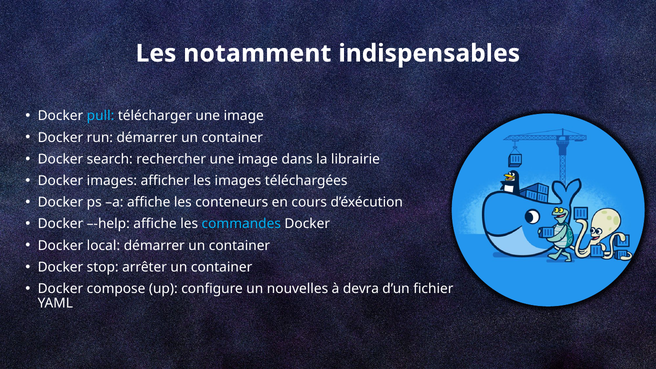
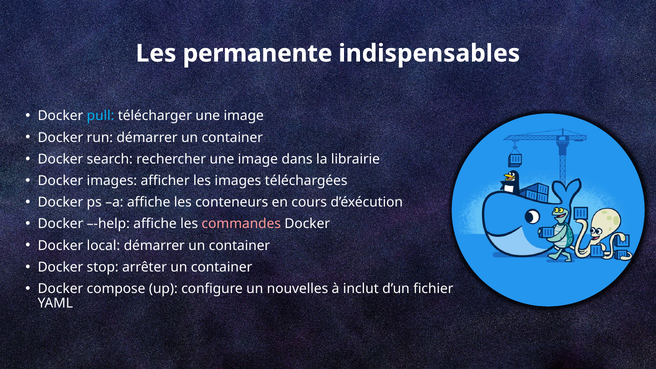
notamment: notamment -> permanente (258, 53)
commandes colour: light blue -> pink (241, 224)
devra: devra -> inclut (361, 289)
